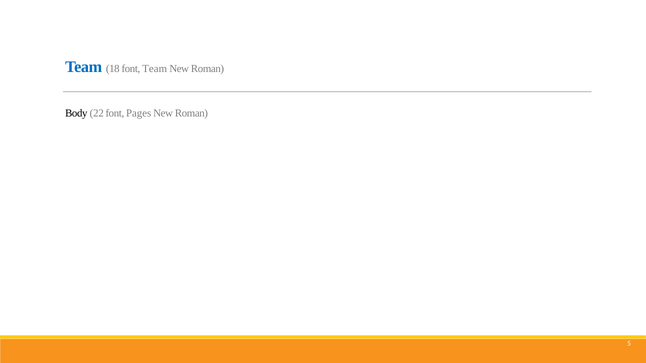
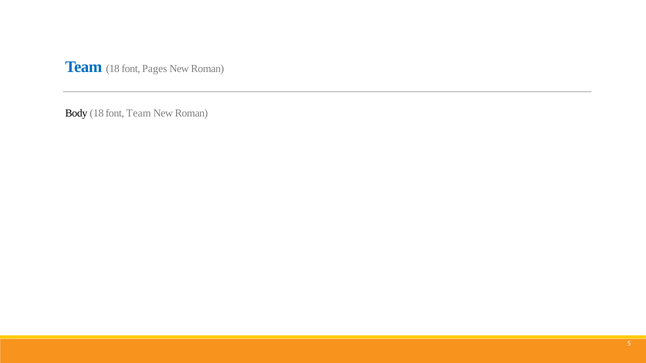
font Team: Team -> Pages (155, 69)
Body 22: 22 -> 18 (97, 113)
font Pages: Pages -> Team (139, 113)
